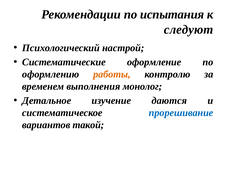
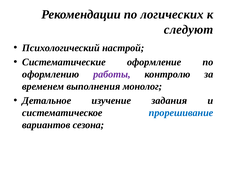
испытания: испытания -> логических (172, 14)
работы colour: orange -> purple (112, 74)
даются: даются -> задания (169, 100)
такой: такой -> сезона (88, 124)
